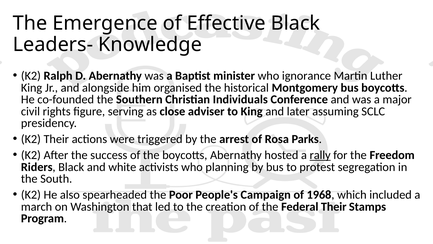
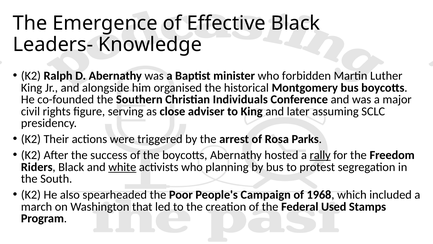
ignorance: ignorance -> forbidden (306, 76)
white underline: none -> present (122, 167)
Federal Their: Their -> Used (334, 206)
